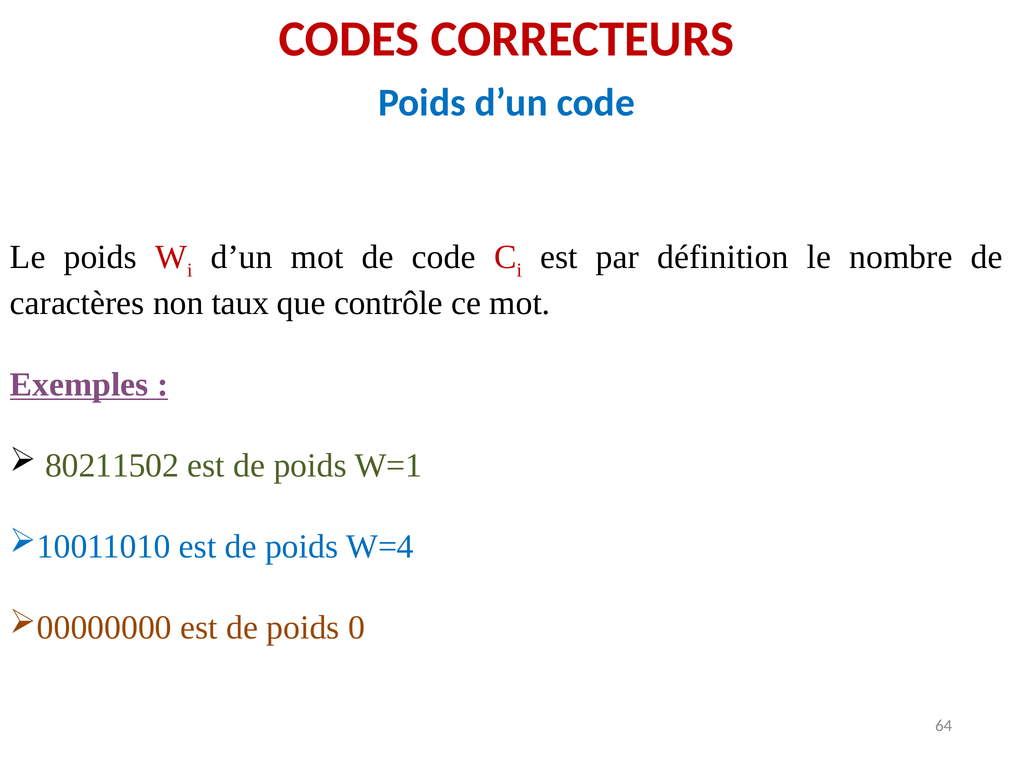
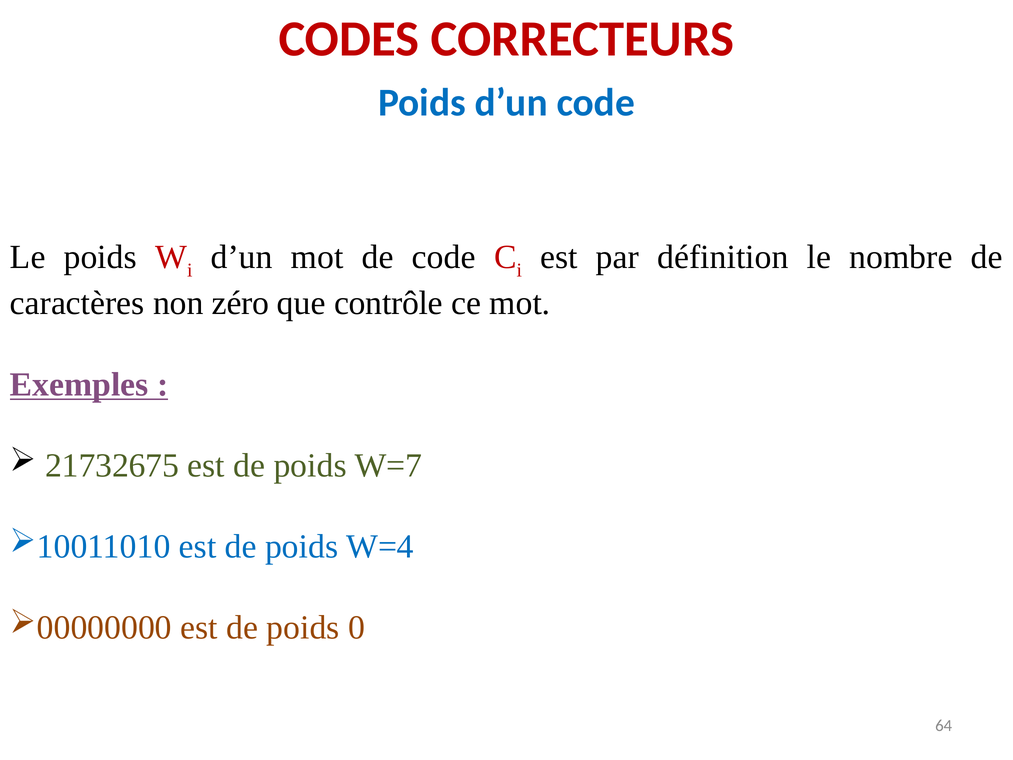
taux: taux -> zéro (240, 303)
80211502: 80211502 -> 21732675 (112, 465)
W=1: W=1 -> W=7 (388, 465)
